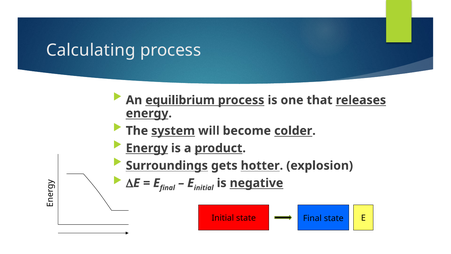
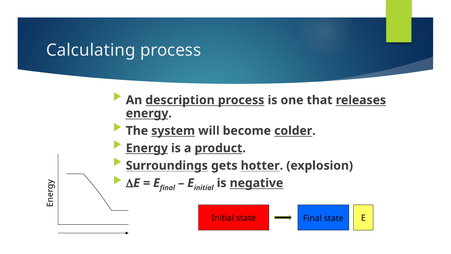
equilibrium: equilibrium -> description (180, 100)
